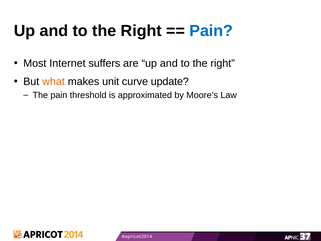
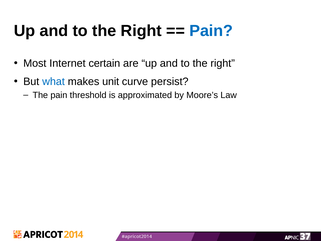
suffers: suffers -> certain (104, 63)
what colour: orange -> blue (54, 82)
update: update -> persist (170, 82)
